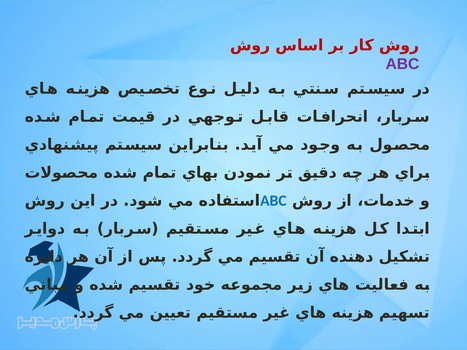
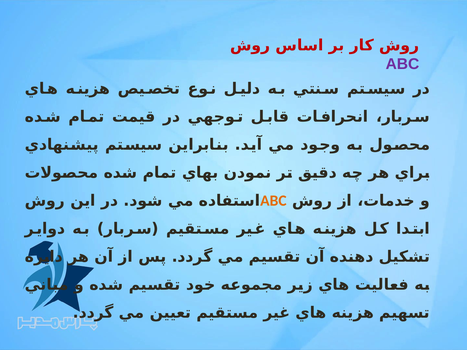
ABC colour: blue -> orange (273, 201)
